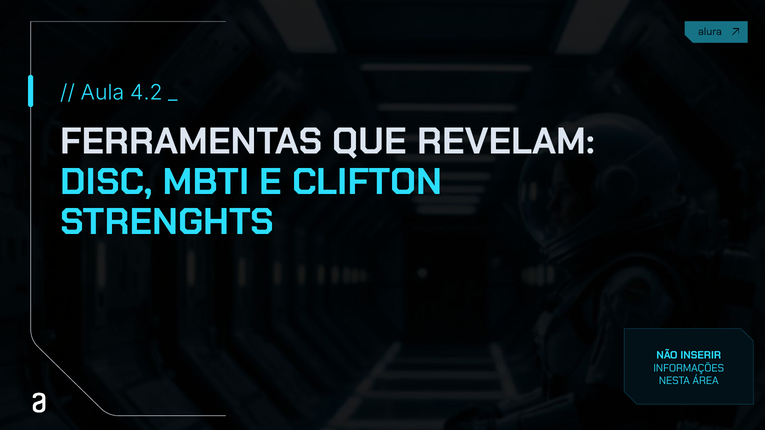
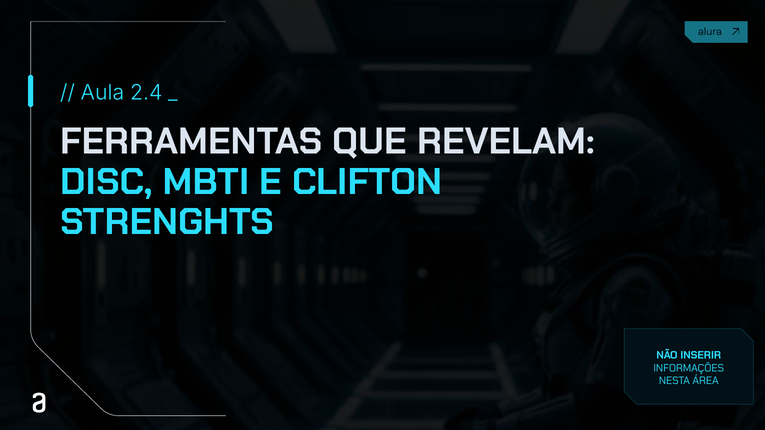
4.2: 4.2 -> 2.4 (147, 93)
